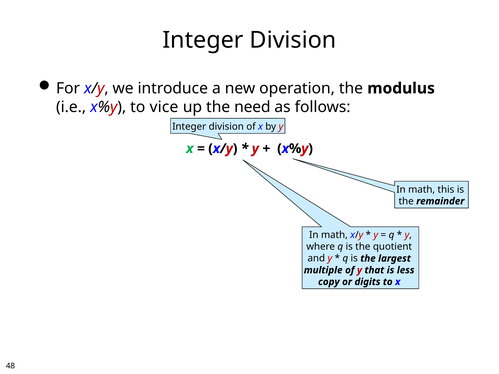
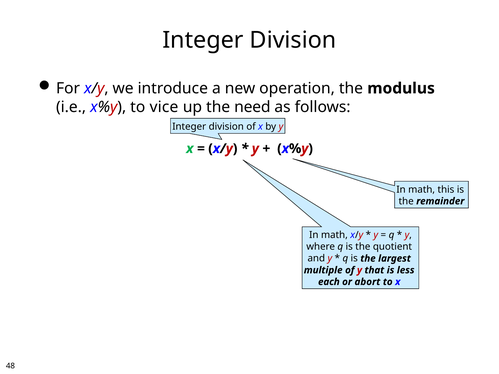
copy: copy -> each (329, 282)
digits: digits -> abort (367, 282)
